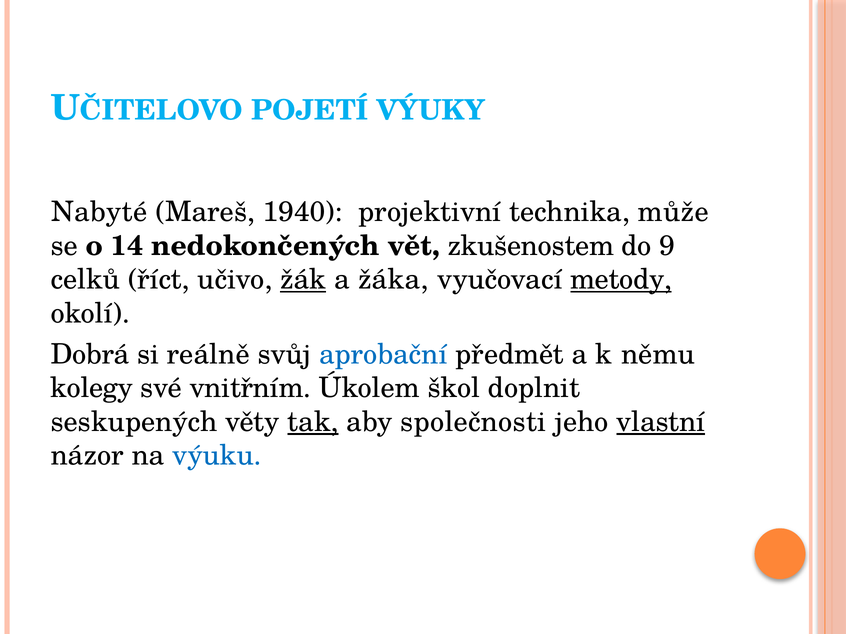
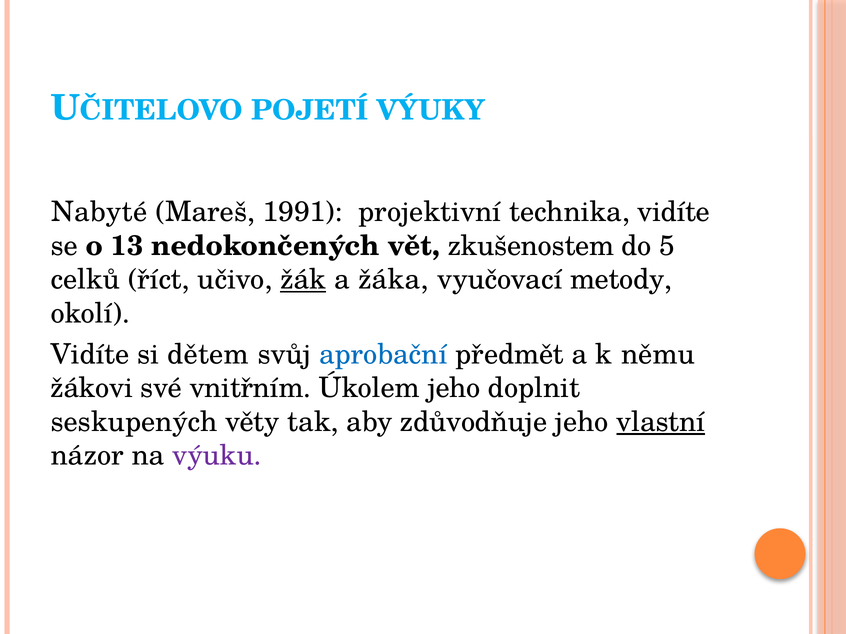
1940: 1940 -> 1991 (303, 212)
technika může: může -> vidíte (674, 212)
14: 14 -> 13 (127, 246)
9: 9 -> 5 (667, 246)
metody underline: present -> none (621, 280)
Dobrá: Dobrá -> Vidíte (90, 355)
reálně: reálně -> dětem (208, 355)
kolegy: kolegy -> žákovi (92, 388)
Úkolem škol: škol -> jeho (454, 388)
tak underline: present -> none (313, 422)
společnosti: společnosti -> zdůvodňuje (474, 422)
výuku colour: blue -> purple (217, 456)
